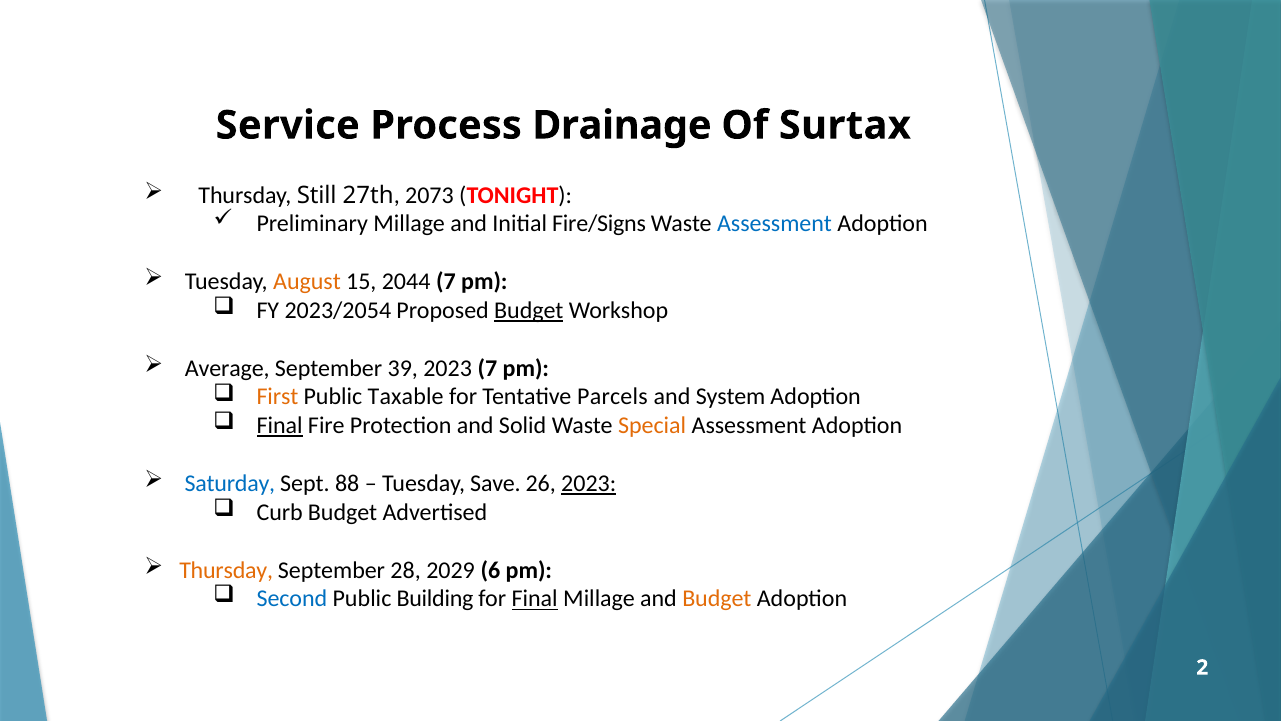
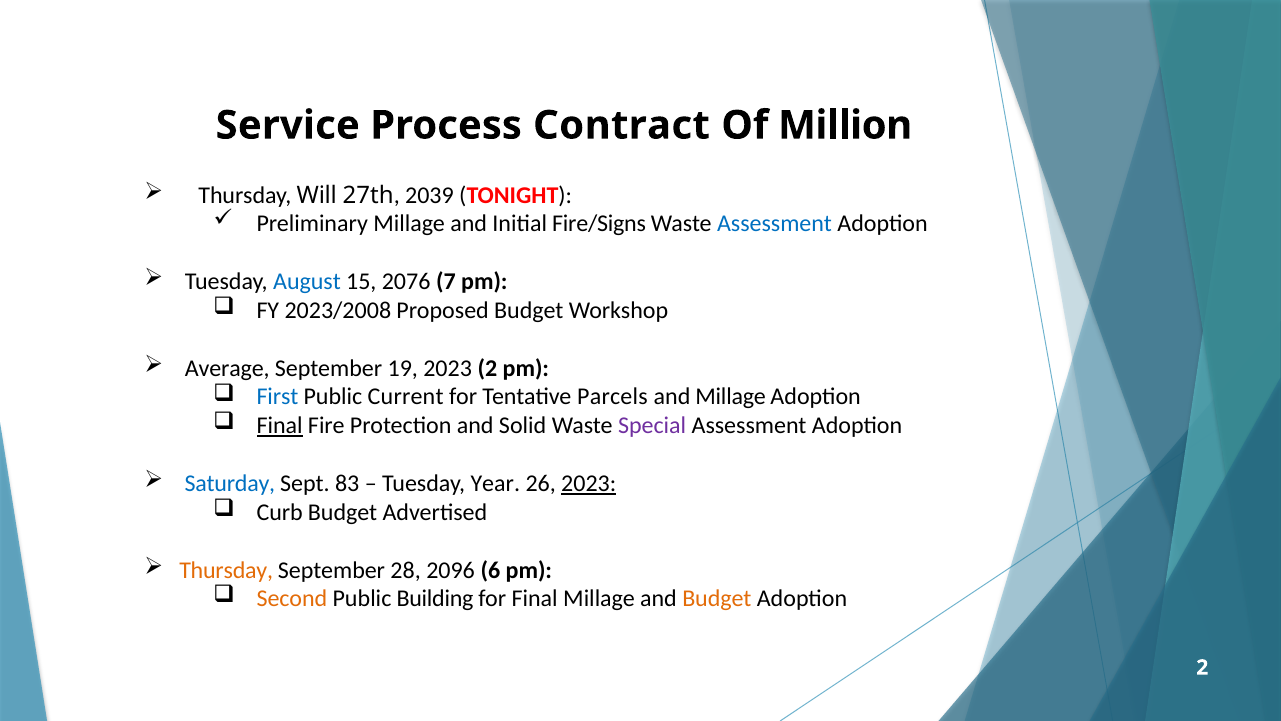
Drainage: Drainage -> Contract (621, 125)
Surtax: Surtax -> Million (845, 125)
Still: Still -> Will (317, 195)
2073: 2073 -> 2039 (429, 195)
August colour: orange -> blue (307, 282)
2044: 2044 -> 2076 (406, 282)
2023/2054: 2023/2054 -> 2023/2008 (338, 310)
Budget underline: present -> none (529, 310)
39: 39 -> 19 (403, 368)
2023 7: 7 -> 2 (487, 368)
First colour: orange -> blue (277, 397)
Taxable: Taxable -> Current (406, 397)
and System: System -> Millage (731, 397)
Special colour: orange -> purple (652, 426)
88: 88 -> 83 (347, 483)
Save: Save -> Year (495, 483)
2029: 2029 -> 2096 (451, 570)
Second colour: blue -> orange (292, 599)
Final underline: present -> none (535, 599)
